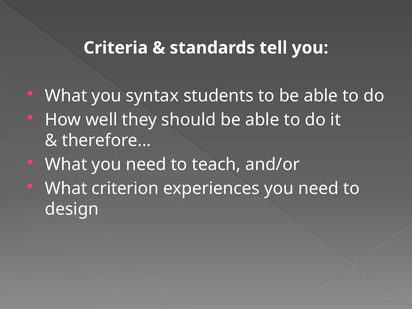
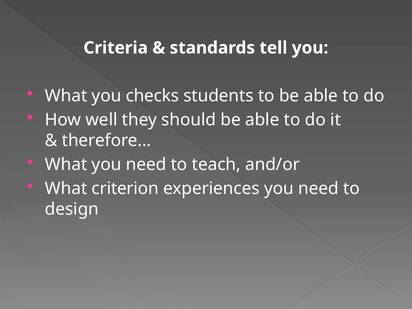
syntax: syntax -> checks (152, 96)
